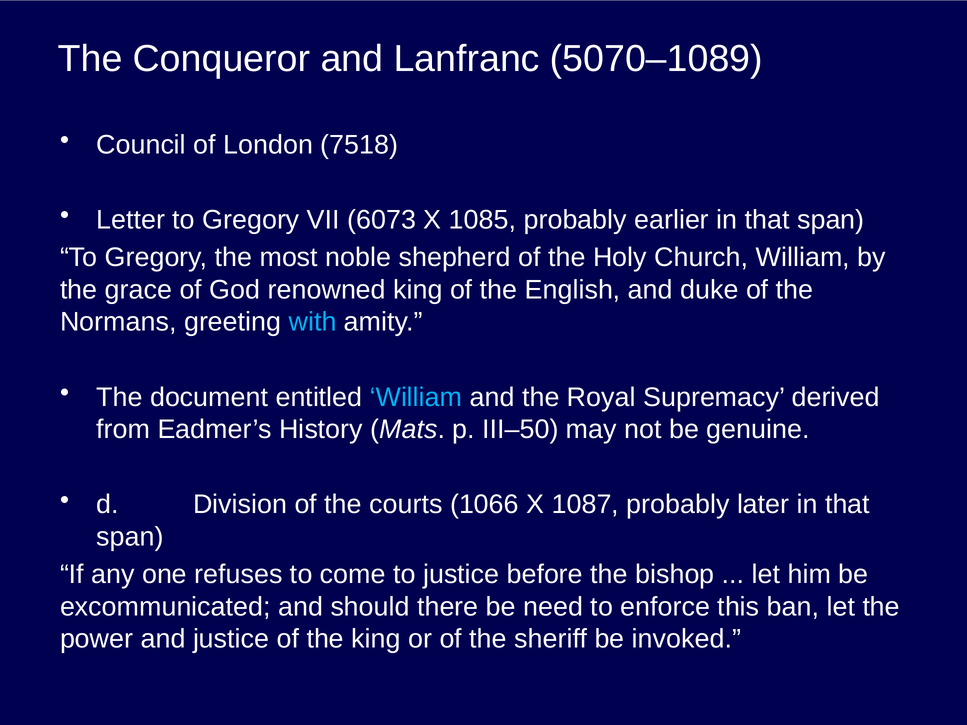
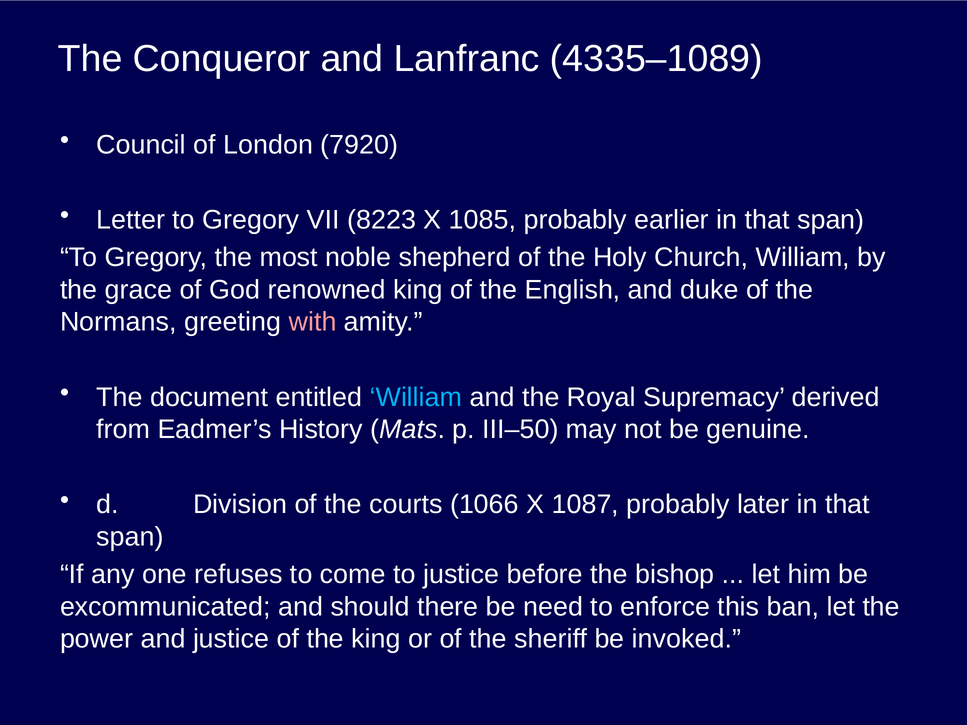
5070–1089: 5070–1089 -> 4335–1089 (656, 59)
7518: 7518 -> 7920 (359, 145)
6073: 6073 -> 8223 (382, 220)
with colour: light blue -> pink (313, 322)
